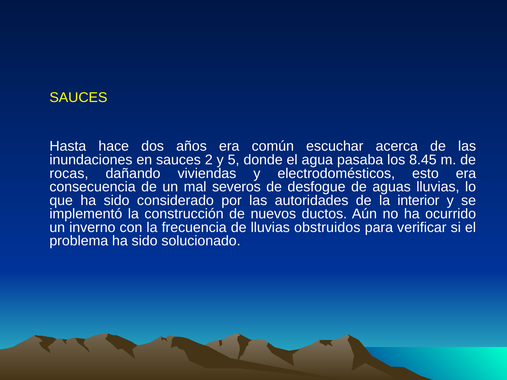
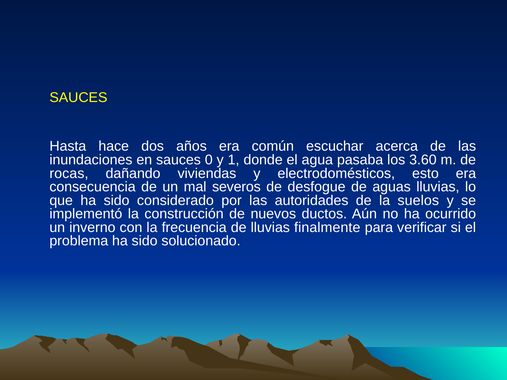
2: 2 -> 0 (209, 160)
5: 5 -> 1 (234, 160)
8.45: 8.45 -> 3.60 (423, 160)
interior: interior -> suelos (418, 201)
obstruidos: obstruidos -> finalmente (327, 228)
